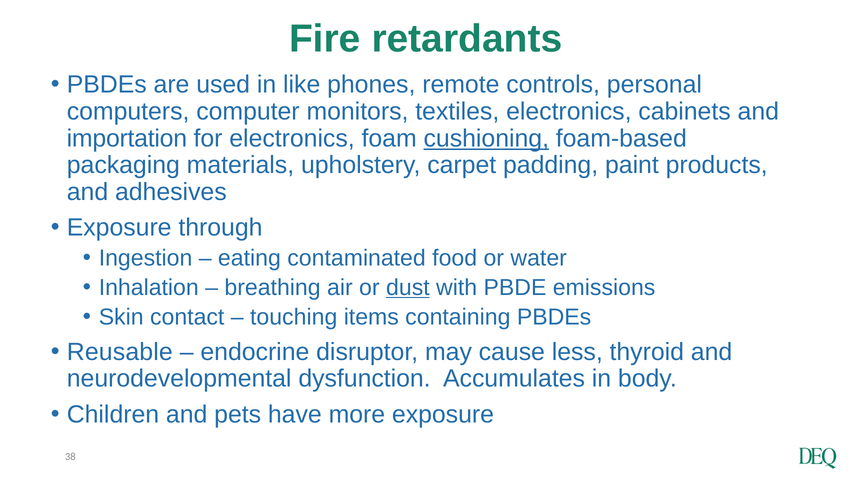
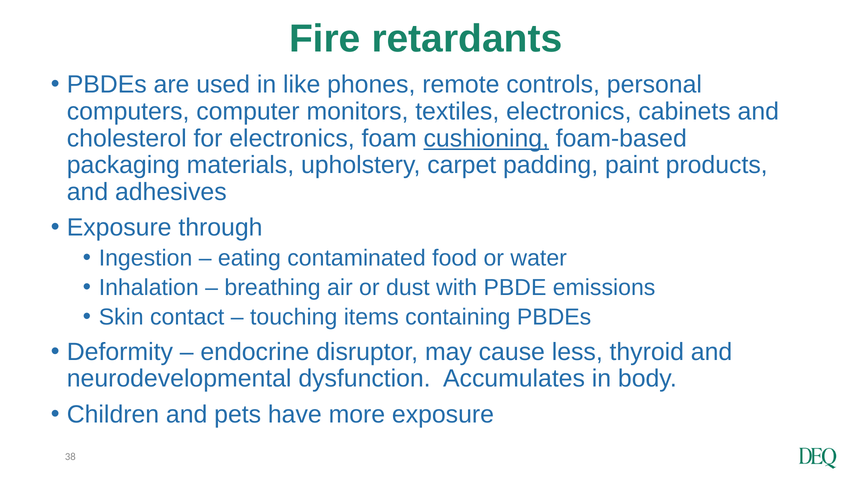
importation: importation -> cholesterol (127, 138)
dust underline: present -> none (408, 287)
Reusable: Reusable -> Deformity (120, 351)
